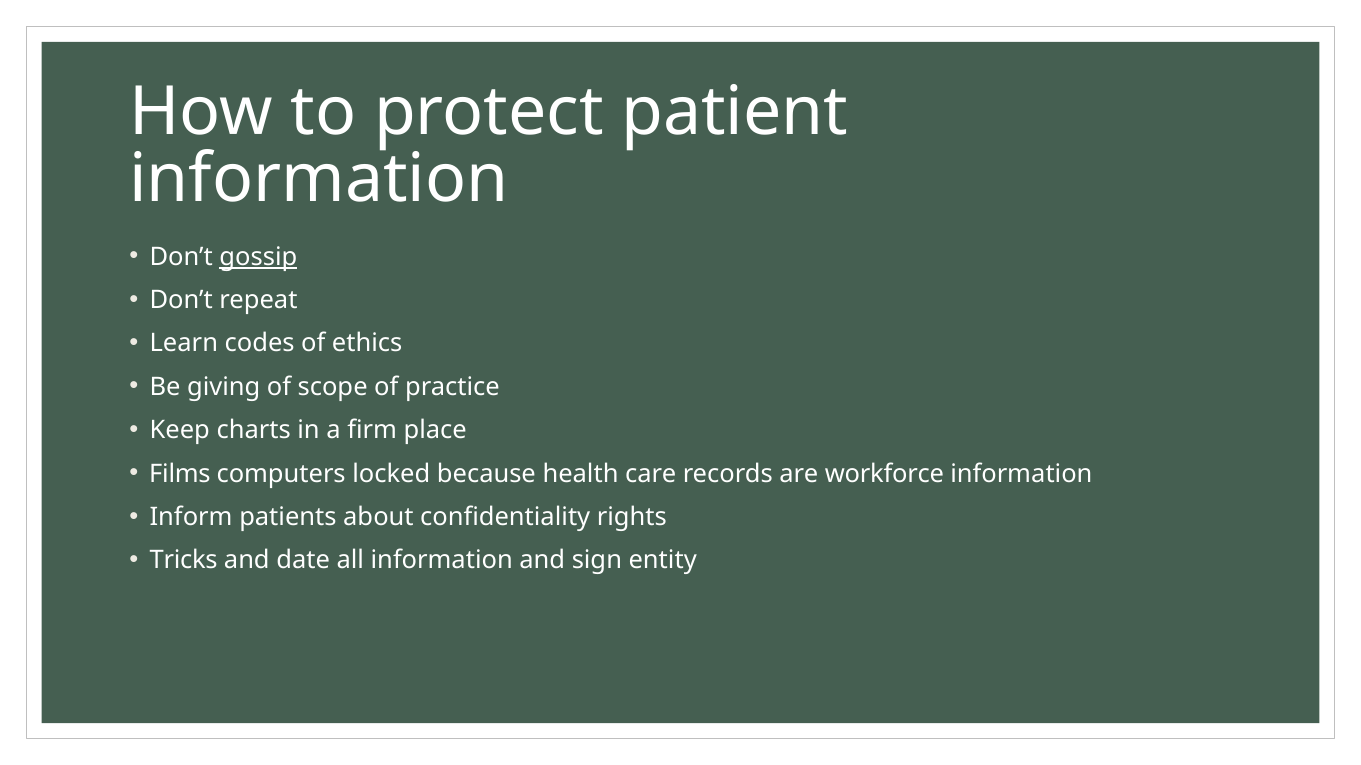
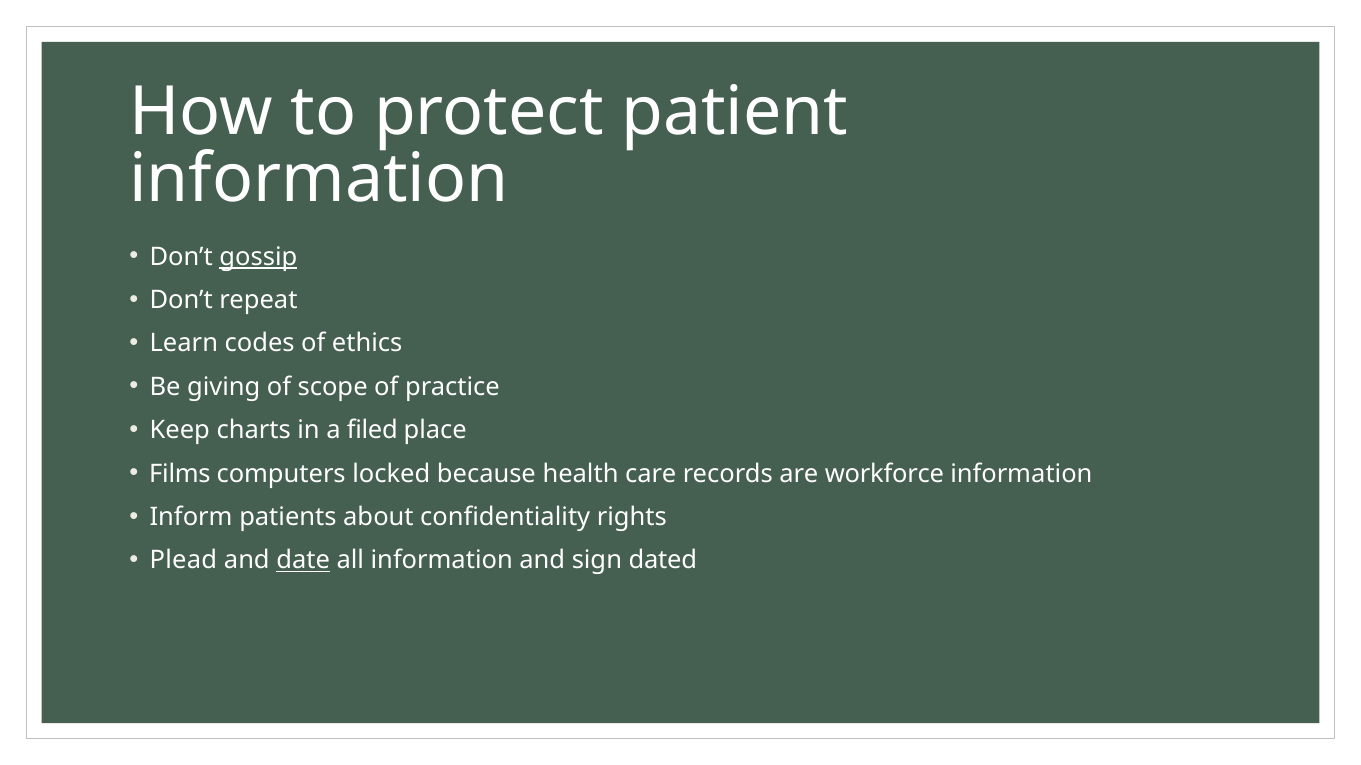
firm: firm -> filed (372, 431)
Tricks: Tricks -> Plead (183, 561)
date underline: none -> present (303, 561)
entity: entity -> dated (663, 561)
